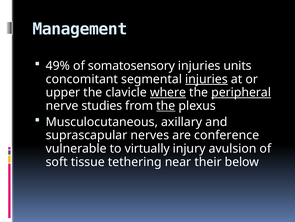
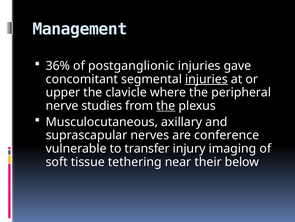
49%: 49% -> 36% (58, 66)
somatosensory: somatosensory -> postganglionic (131, 66)
units: units -> gave (237, 66)
where underline: present -> none (168, 92)
peripheral underline: present -> none (241, 92)
virtually: virtually -> transfer (147, 148)
avulsion: avulsion -> imaging (233, 148)
